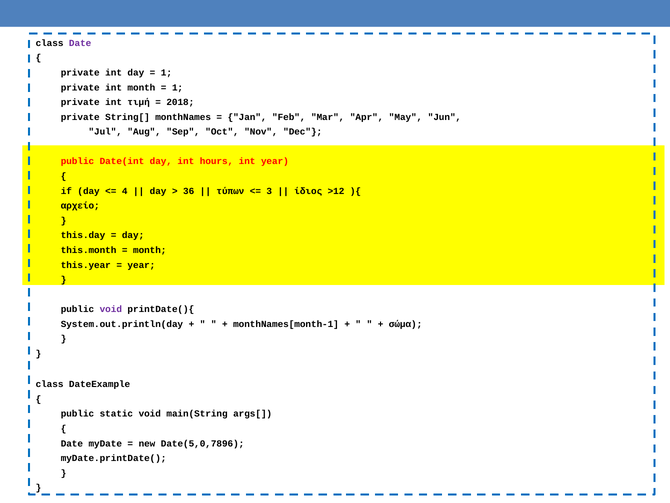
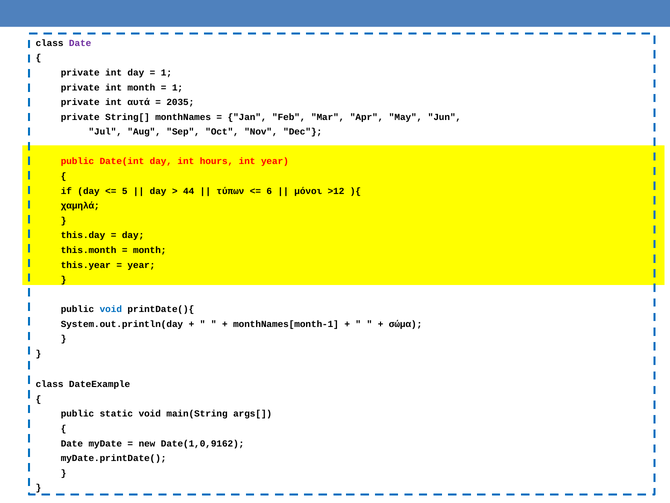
τιμή: τιμή -> αυτά (139, 102)
2018: 2018 -> 2035 (180, 102)
4: 4 -> 5 (125, 191)
36: 36 -> 44 (189, 191)
3: 3 -> 6 (269, 191)
ίδιος: ίδιος -> μόνοι (308, 191)
αρχείο: αρχείο -> χαμηλά (80, 206)
void colour: purple -> blue (111, 309)
Date(5,0,7896: Date(5,0,7896 -> Date(1,0,9162 (203, 443)
